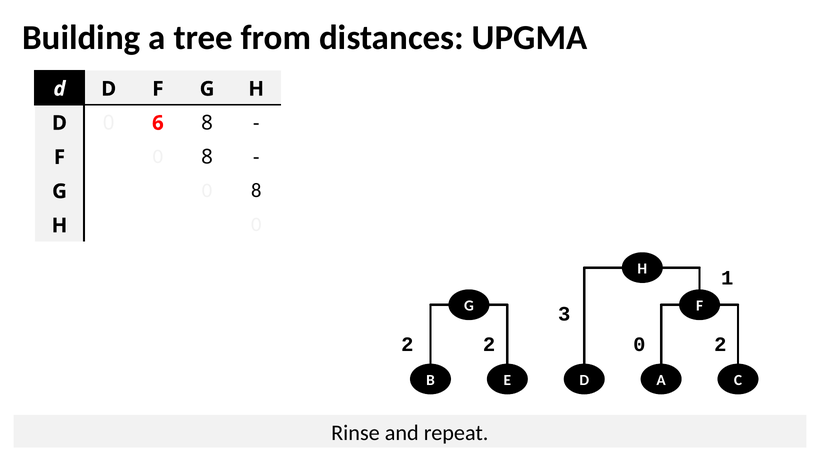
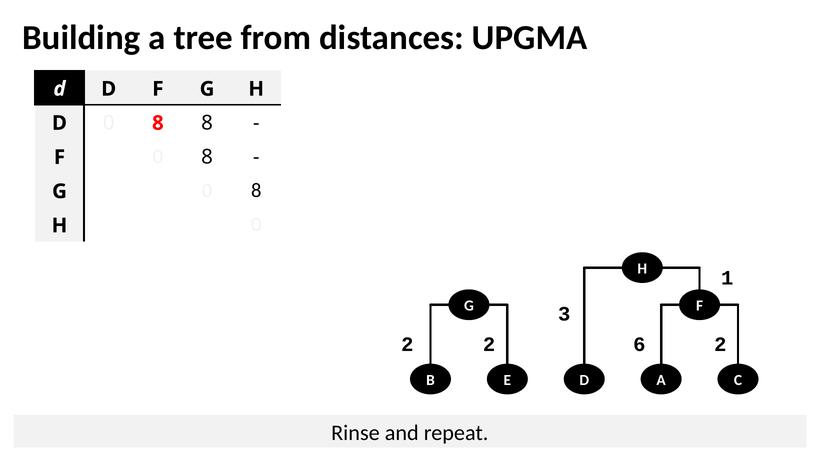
D 0 6: 6 -> 8 (158, 123)
2 0: 0 -> 6 (639, 345)
